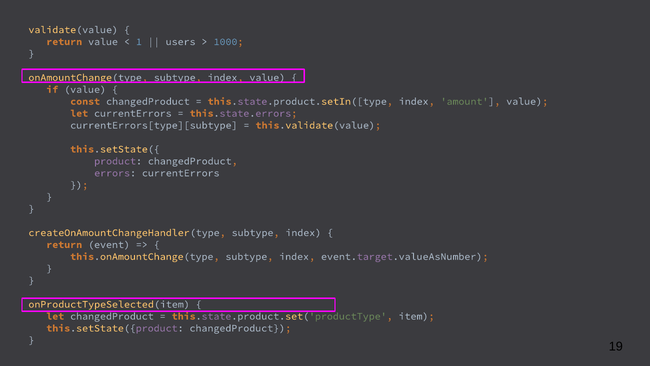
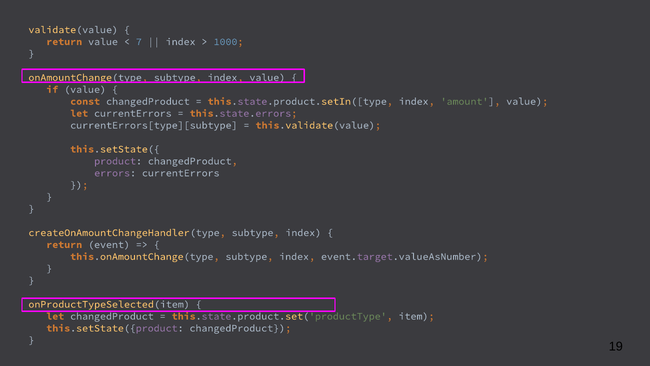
1: 1 -> 7 (139, 42)
users: users -> index (181, 42)
